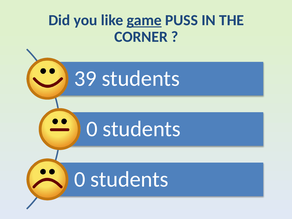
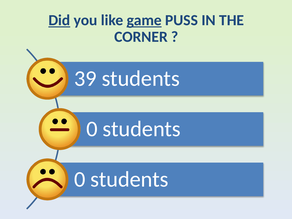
Did underline: none -> present (59, 20)
